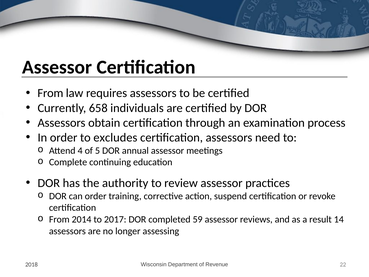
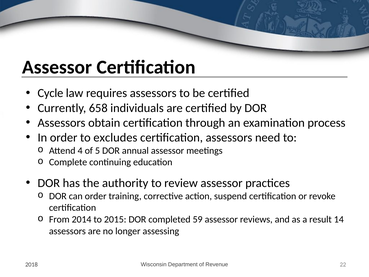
From: From -> Cycle (50, 93)
2017: 2017 -> 2015 (115, 219)
